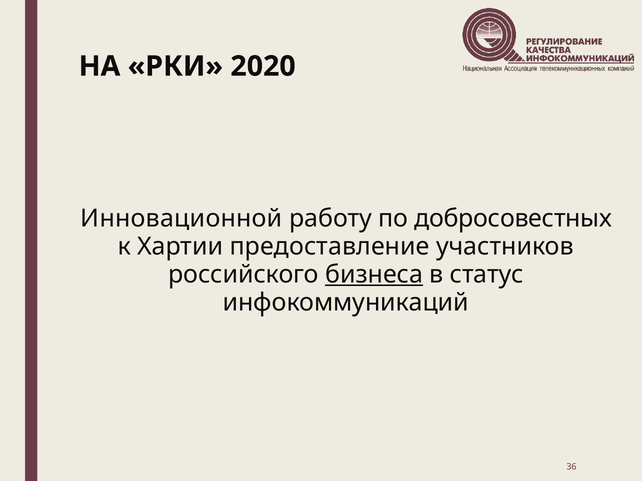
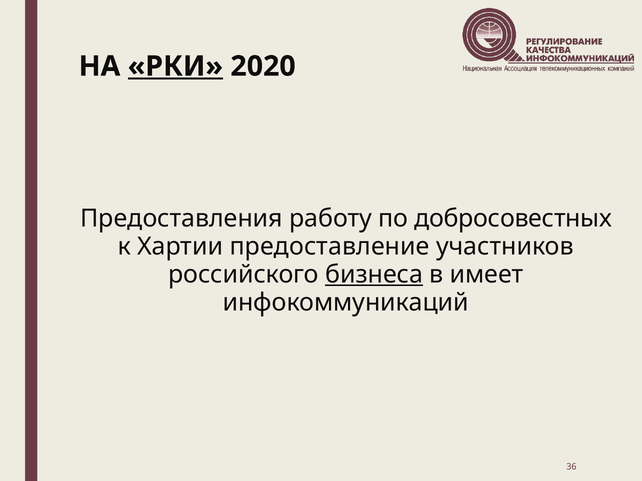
РКИ underline: none -> present (175, 66)
Инновационной: Инновационной -> Предоставления (181, 219)
статус: статус -> имеет (487, 275)
